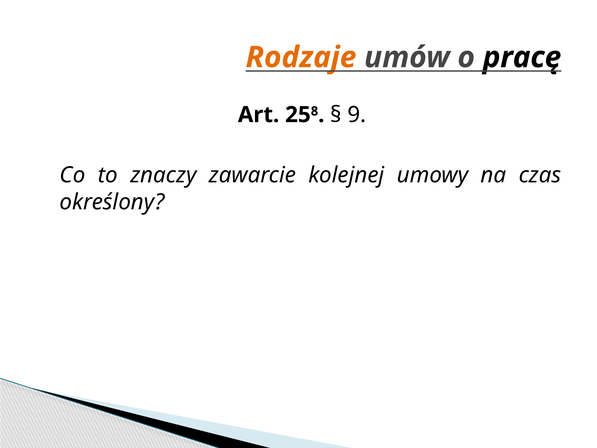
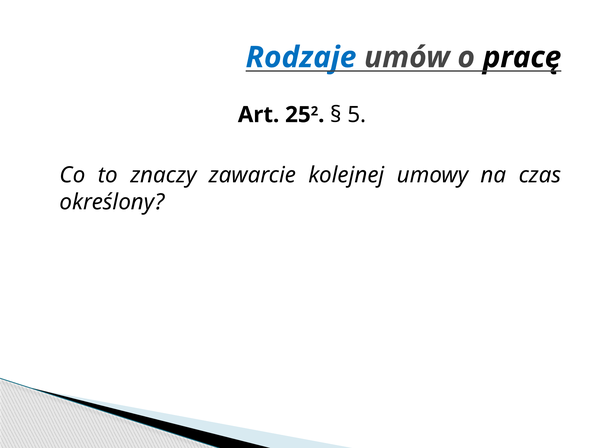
Rodzaje colour: orange -> blue (301, 57)
8: 8 -> 2 (314, 111)
9: 9 -> 5 (357, 115)
